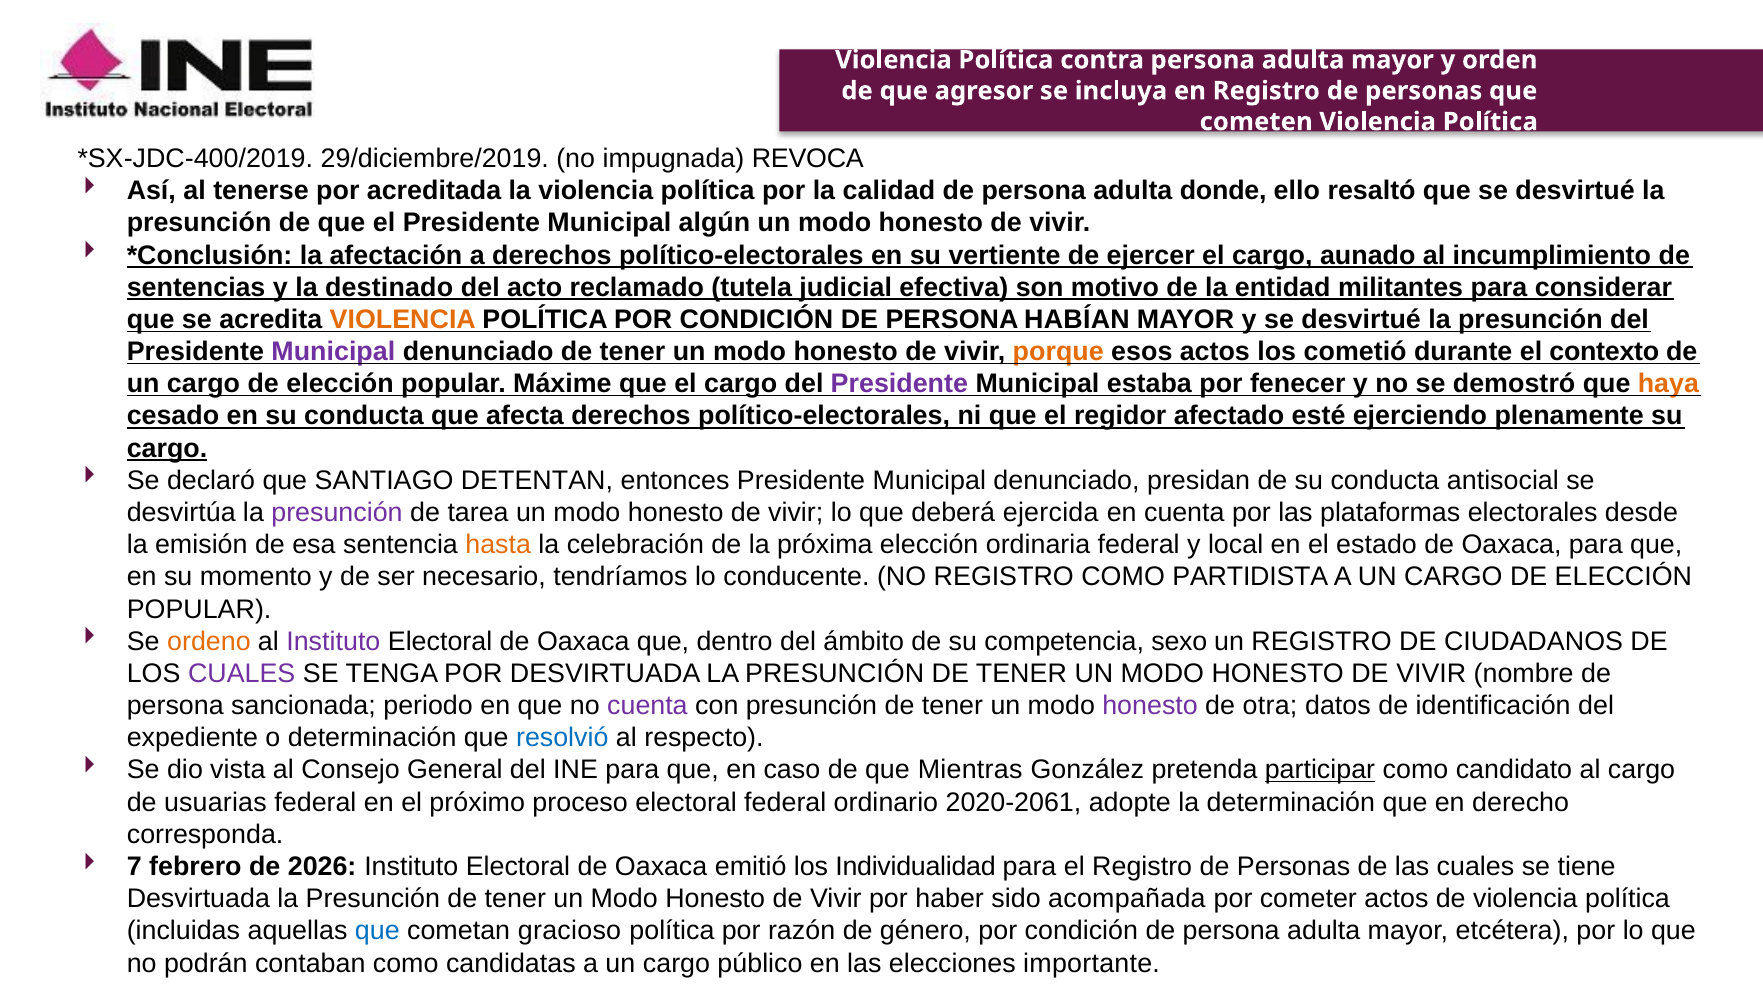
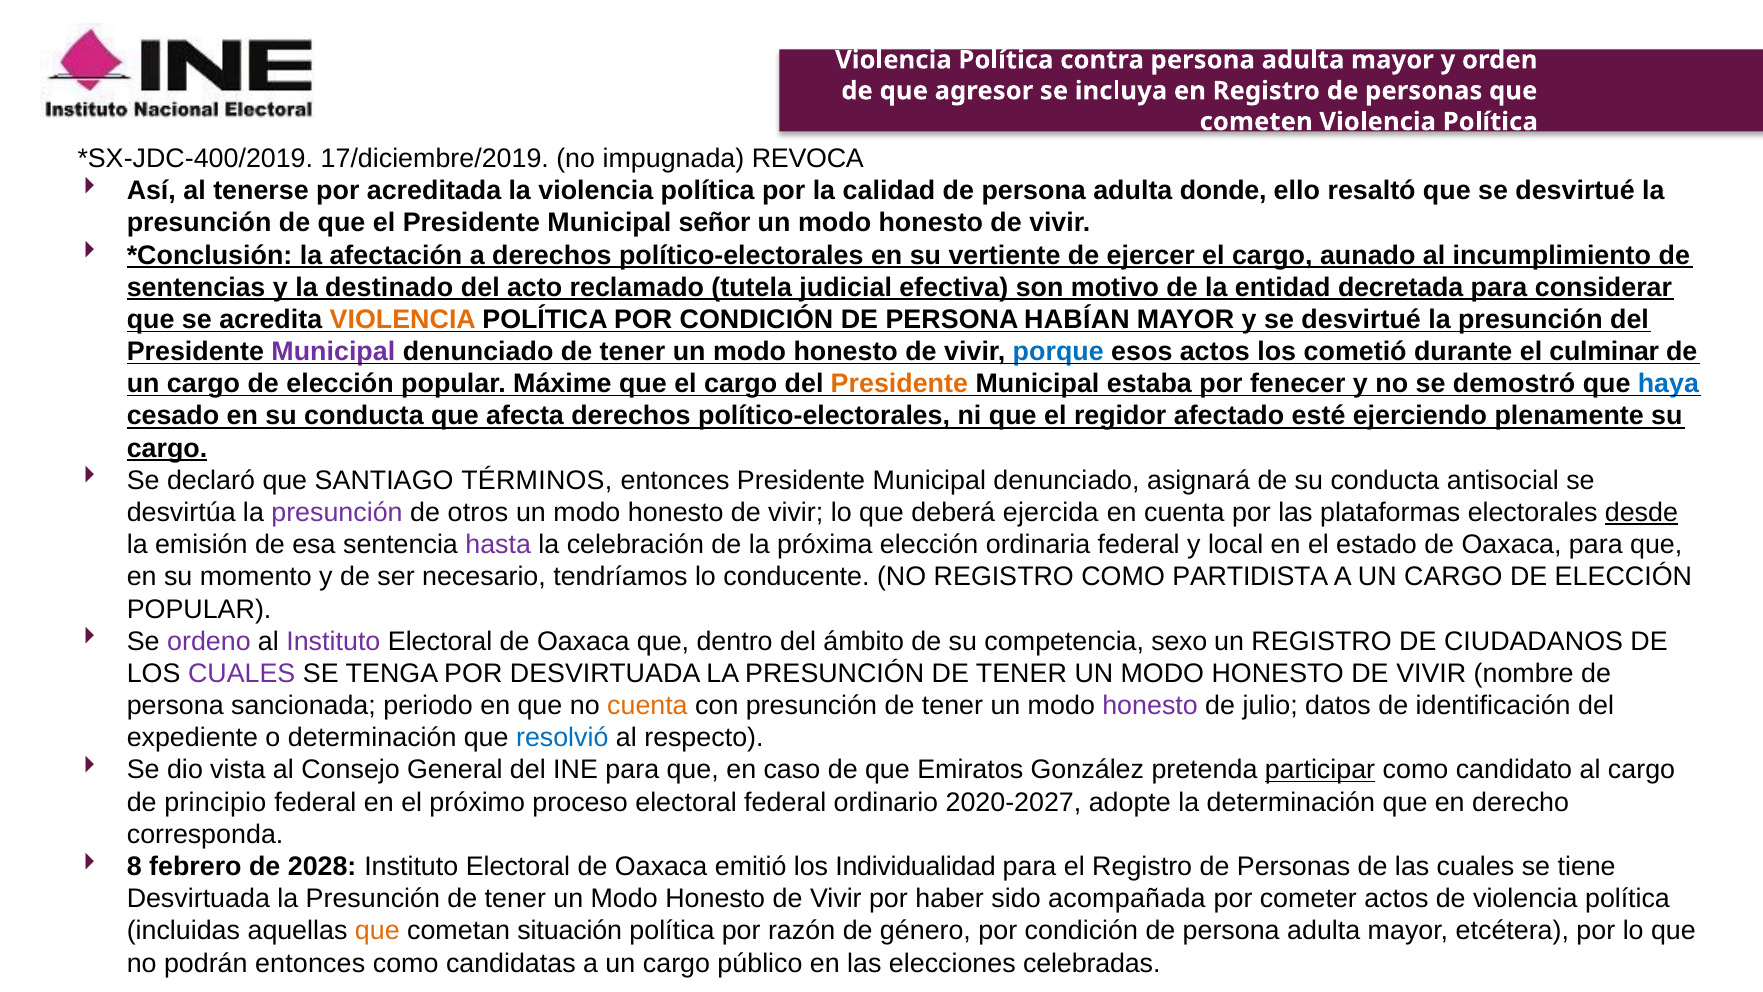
29/diciembre/2019: 29/diciembre/2019 -> 17/diciembre/2019 (435, 159)
algún: algún -> señor (715, 223)
militantes: militantes -> decretada (1401, 287)
porque colour: orange -> blue (1058, 352)
contexto: contexto -> culminar (1604, 352)
Presidente colour: purple -> orange (899, 384)
haya colour: orange -> blue (1668, 384)
DETENTAN: DETENTAN -> TÉRMINOS (537, 480)
presidan: presidan -> asignará (1199, 480)
tarea: tarea -> otros (478, 512)
desde underline: none -> present (1641, 512)
hasta colour: orange -> purple (498, 545)
ordeno colour: orange -> purple (209, 641)
cuenta colour: purple -> orange (647, 705)
otra: otra -> julio (1270, 705)
Mientras: Mientras -> Emiratos (970, 770)
usuarias: usuarias -> principio (215, 802)
2020-2061: 2020-2061 -> 2020-2027 (1013, 802)
7: 7 -> 8 (134, 866)
2026: 2026 -> 2028 (322, 866)
que colour: blue -> orange (377, 931)
gracioso: gracioso -> situación (570, 931)
podrán contaban: contaban -> entonces (310, 963)
importante: importante -> celebradas (1092, 963)
